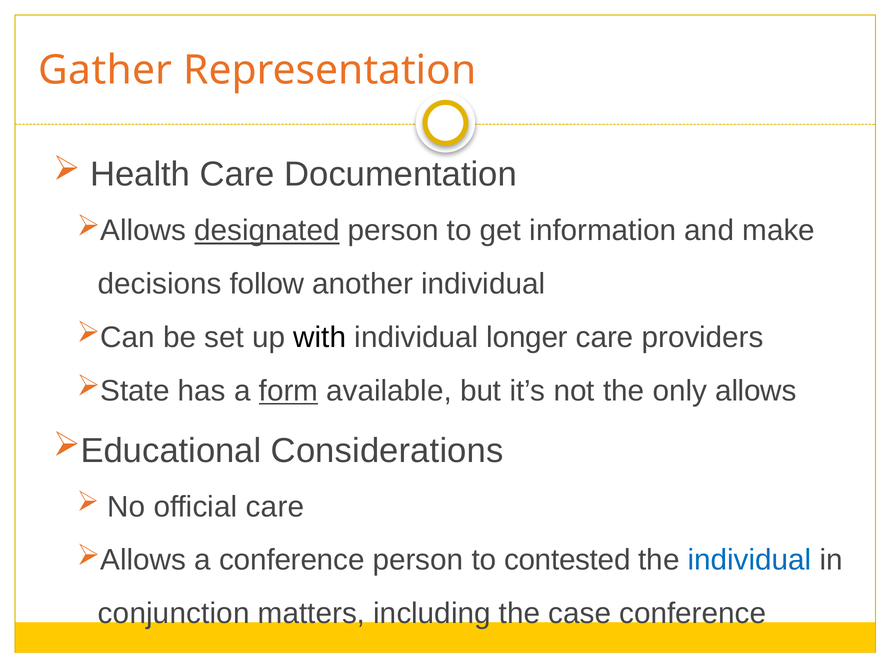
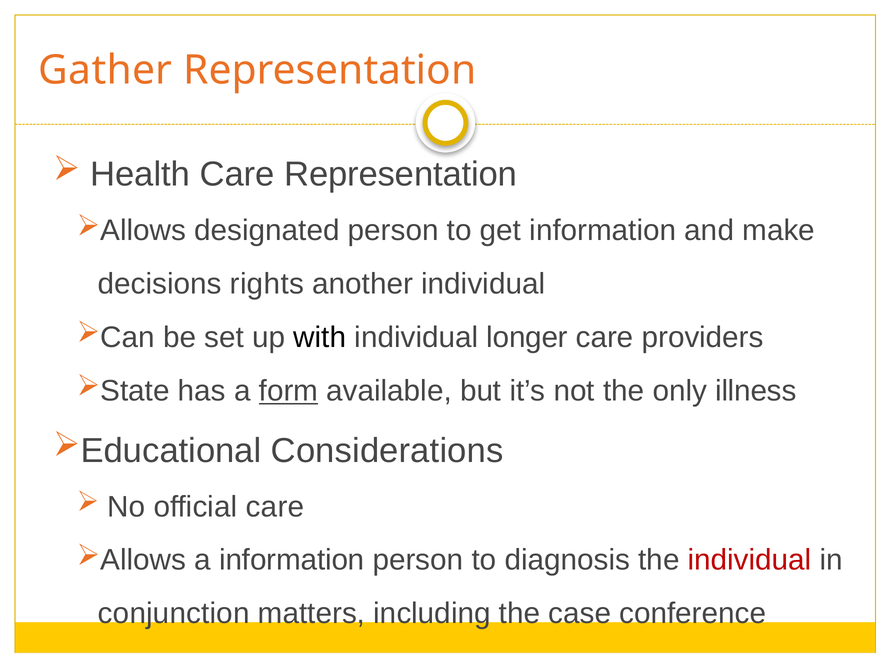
Care Documentation: Documentation -> Representation (401, 175)
designated underline: present -> none (267, 231)
follow: follow -> rights (267, 284)
allows: allows -> illness (756, 391)
a conference: conference -> information (292, 560)
contested: contested -> diagnosis (567, 560)
individual colour: blue -> red (750, 560)
